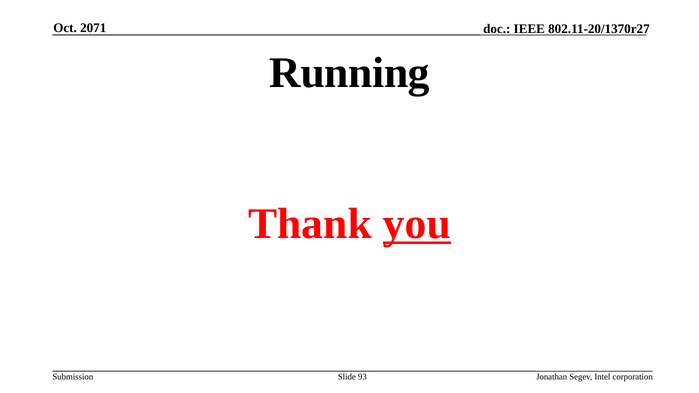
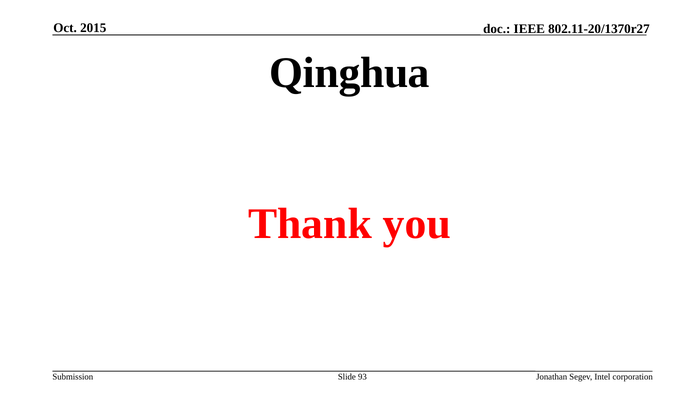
2071: 2071 -> 2015 (93, 28)
Running: Running -> Qinghua (350, 73)
you underline: present -> none (417, 224)
